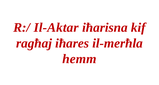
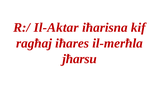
hemm: hemm -> jħarsu (80, 59)
